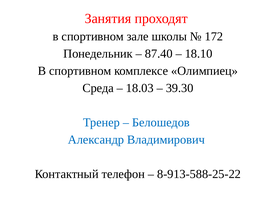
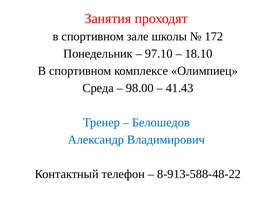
87.40: 87.40 -> 97.10 (159, 54)
18.03: 18.03 -> 98.00 (140, 88)
39.30: 39.30 -> 41.43 (180, 88)
8-913-588-25-22: 8-913-588-25-22 -> 8-913-588-48-22 (199, 174)
